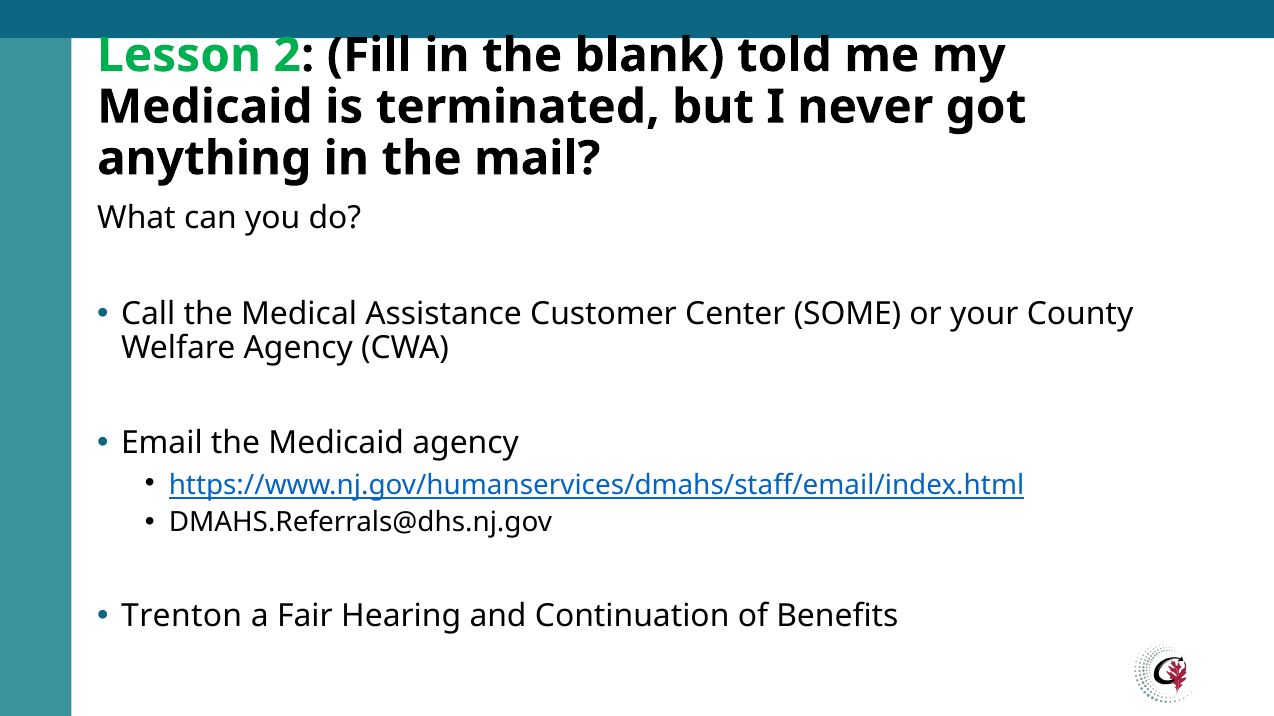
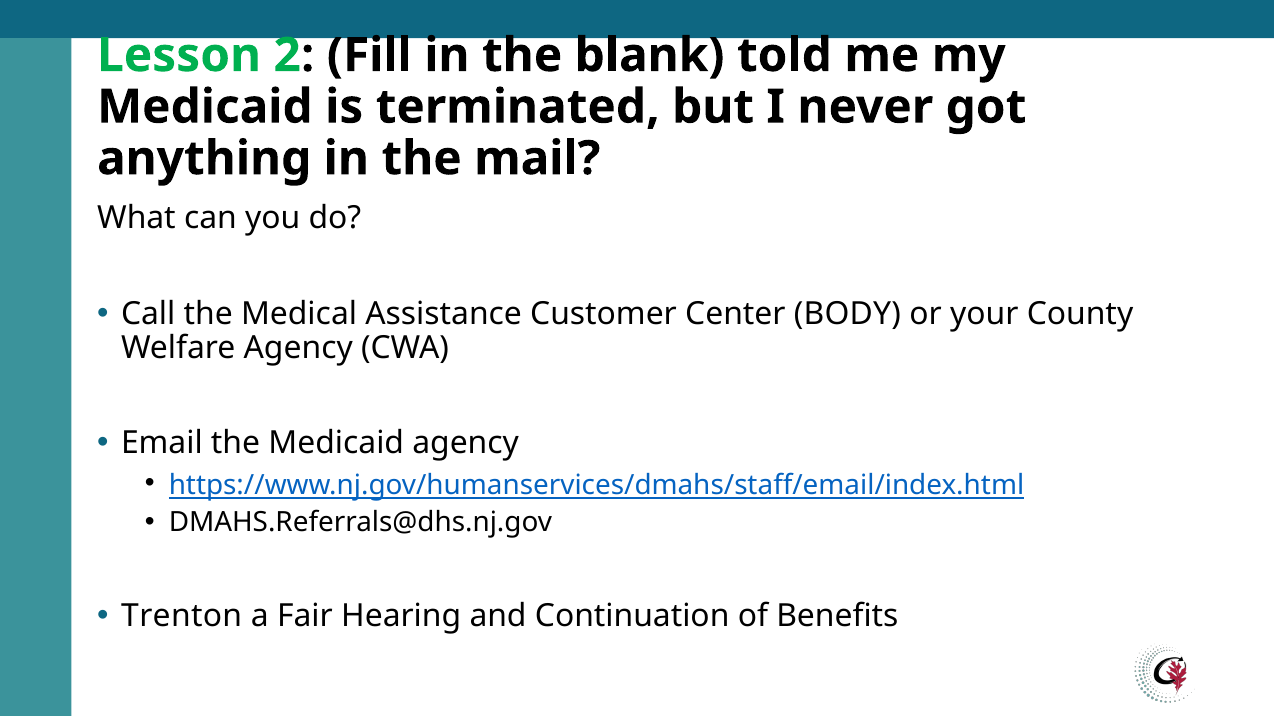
SOME: SOME -> BODY (847, 314)
